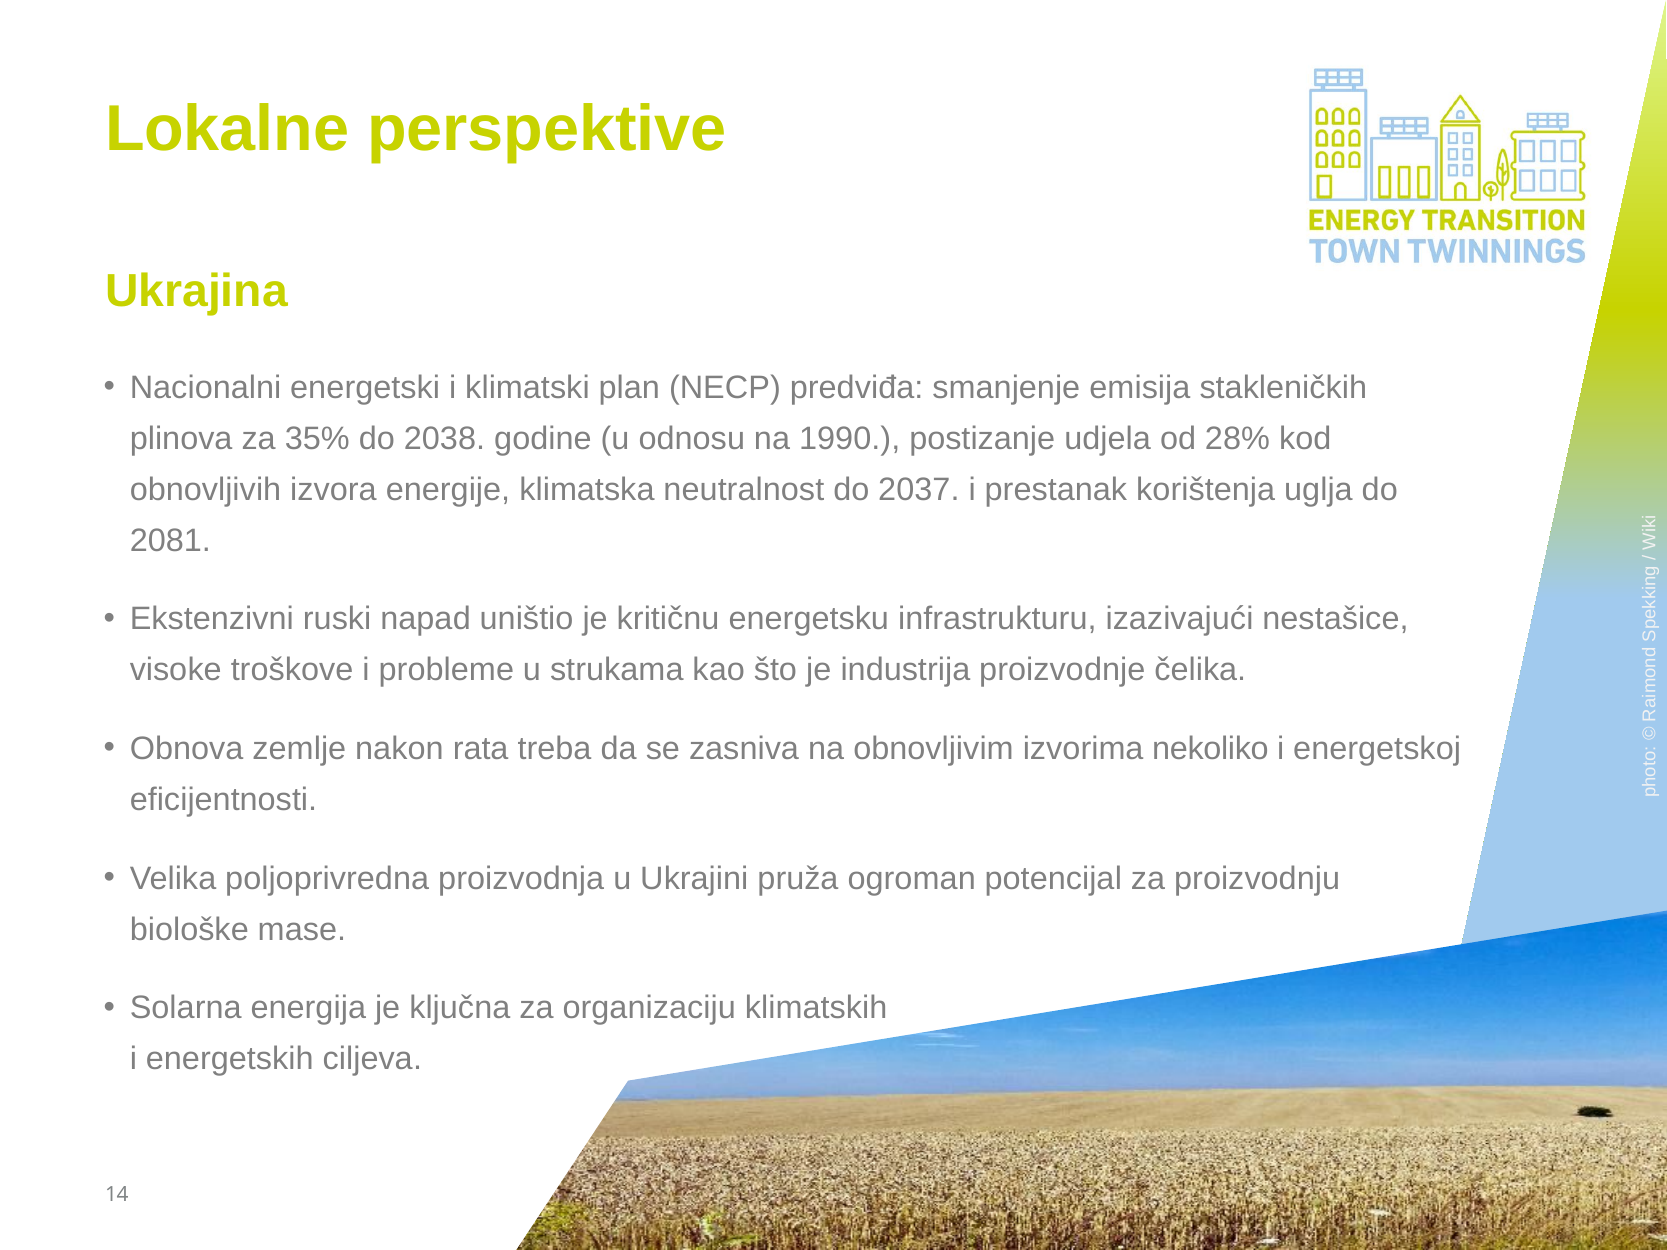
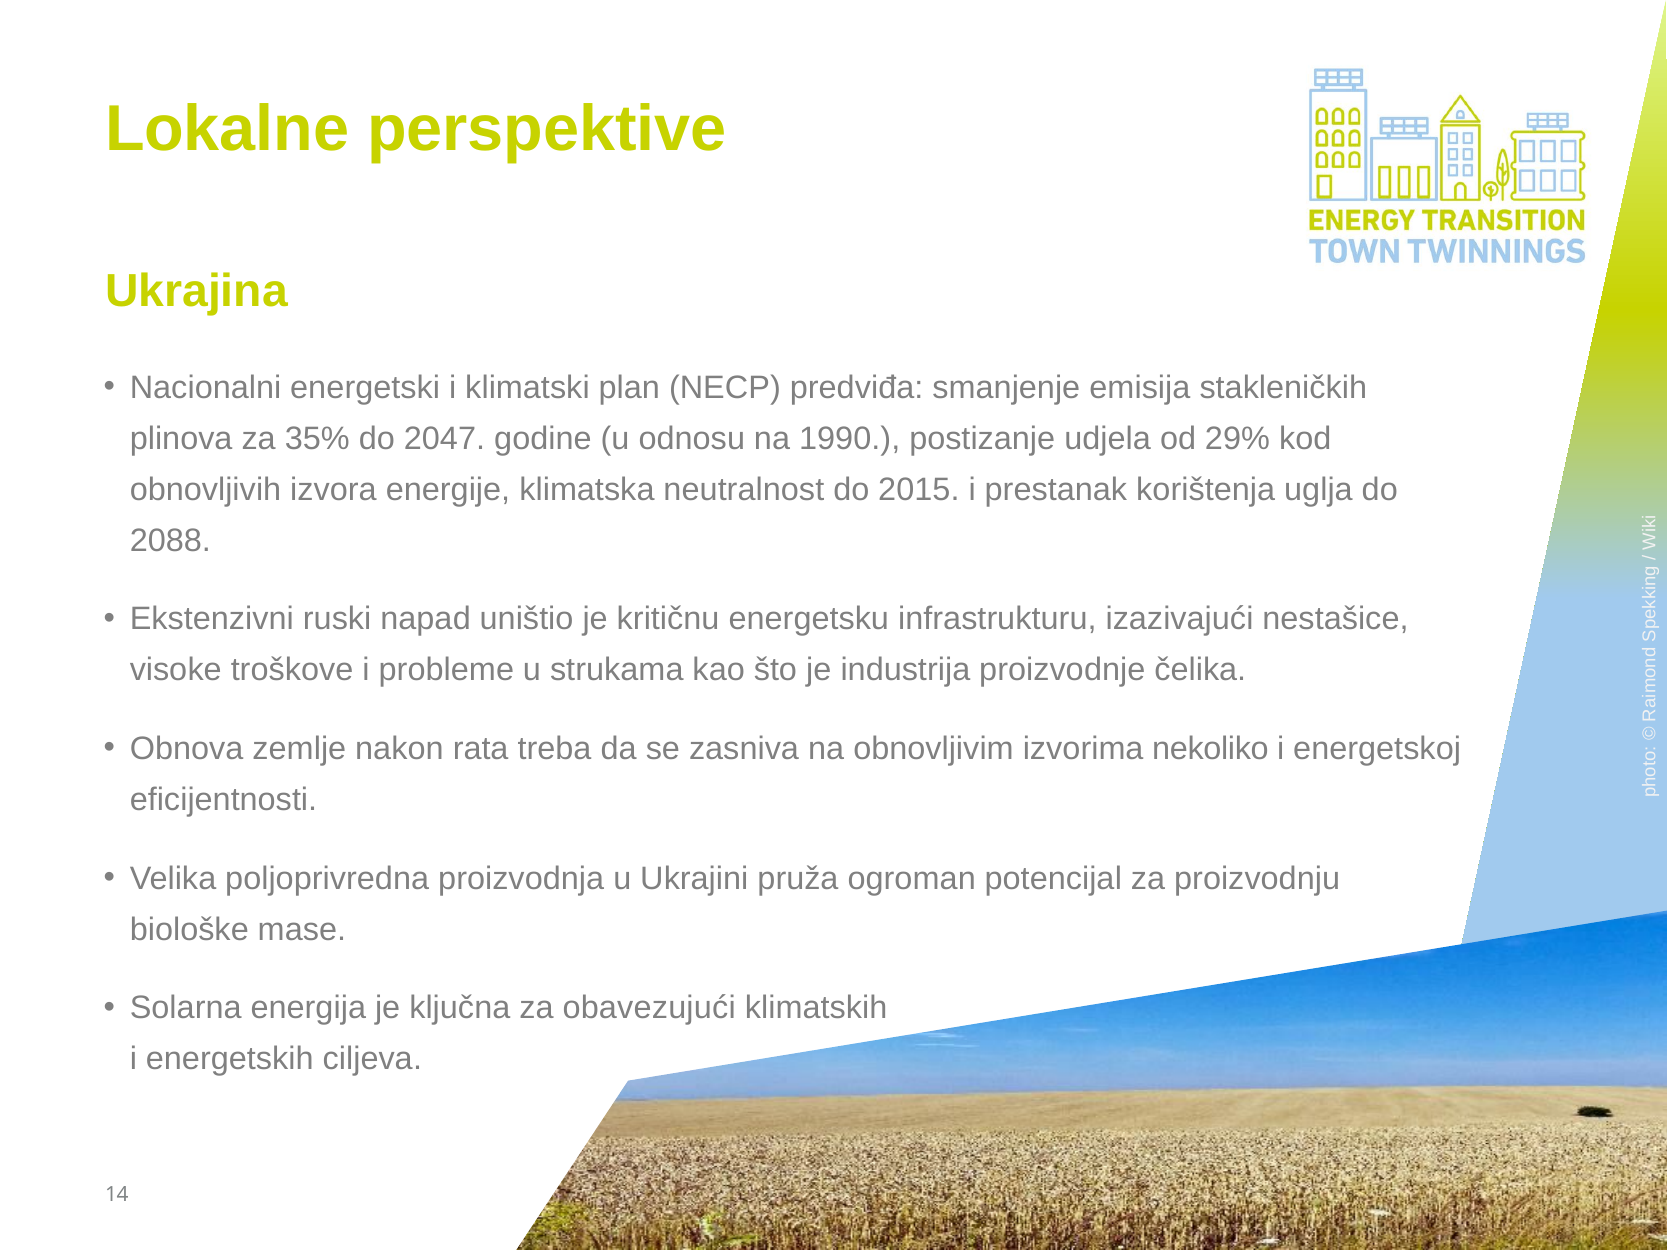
2038: 2038 -> 2047 (444, 439)
28%: 28% -> 29% (1237, 439)
2037: 2037 -> 2015 (919, 490)
2081: 2081 -> 2088 (170, 541)
organizaciju: organizaciju -> obavezujući (649, 1008)
